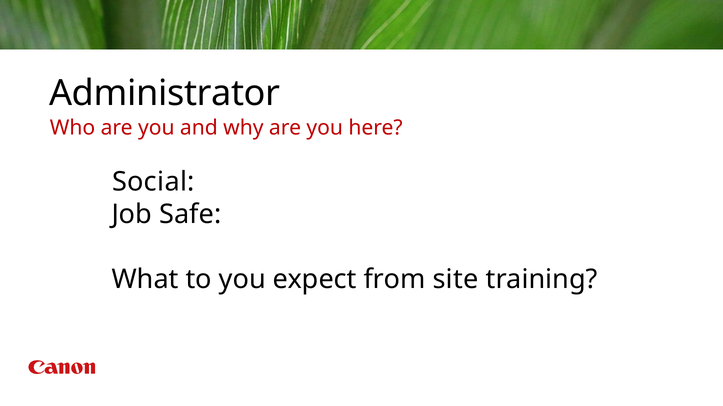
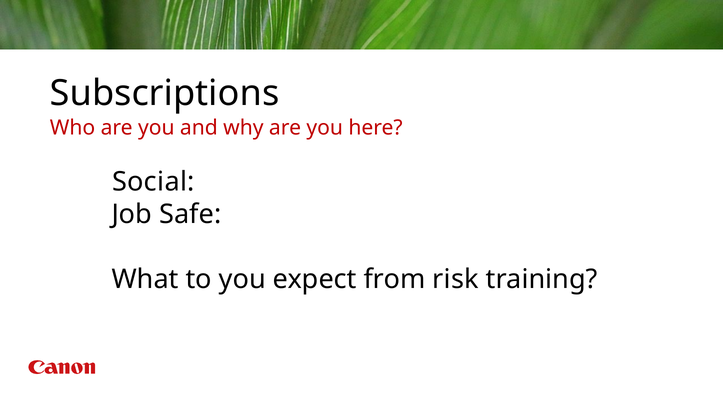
Administrator: Administrator -> Subscriptions (165, 93)
site: site -> risk (456, 280)
